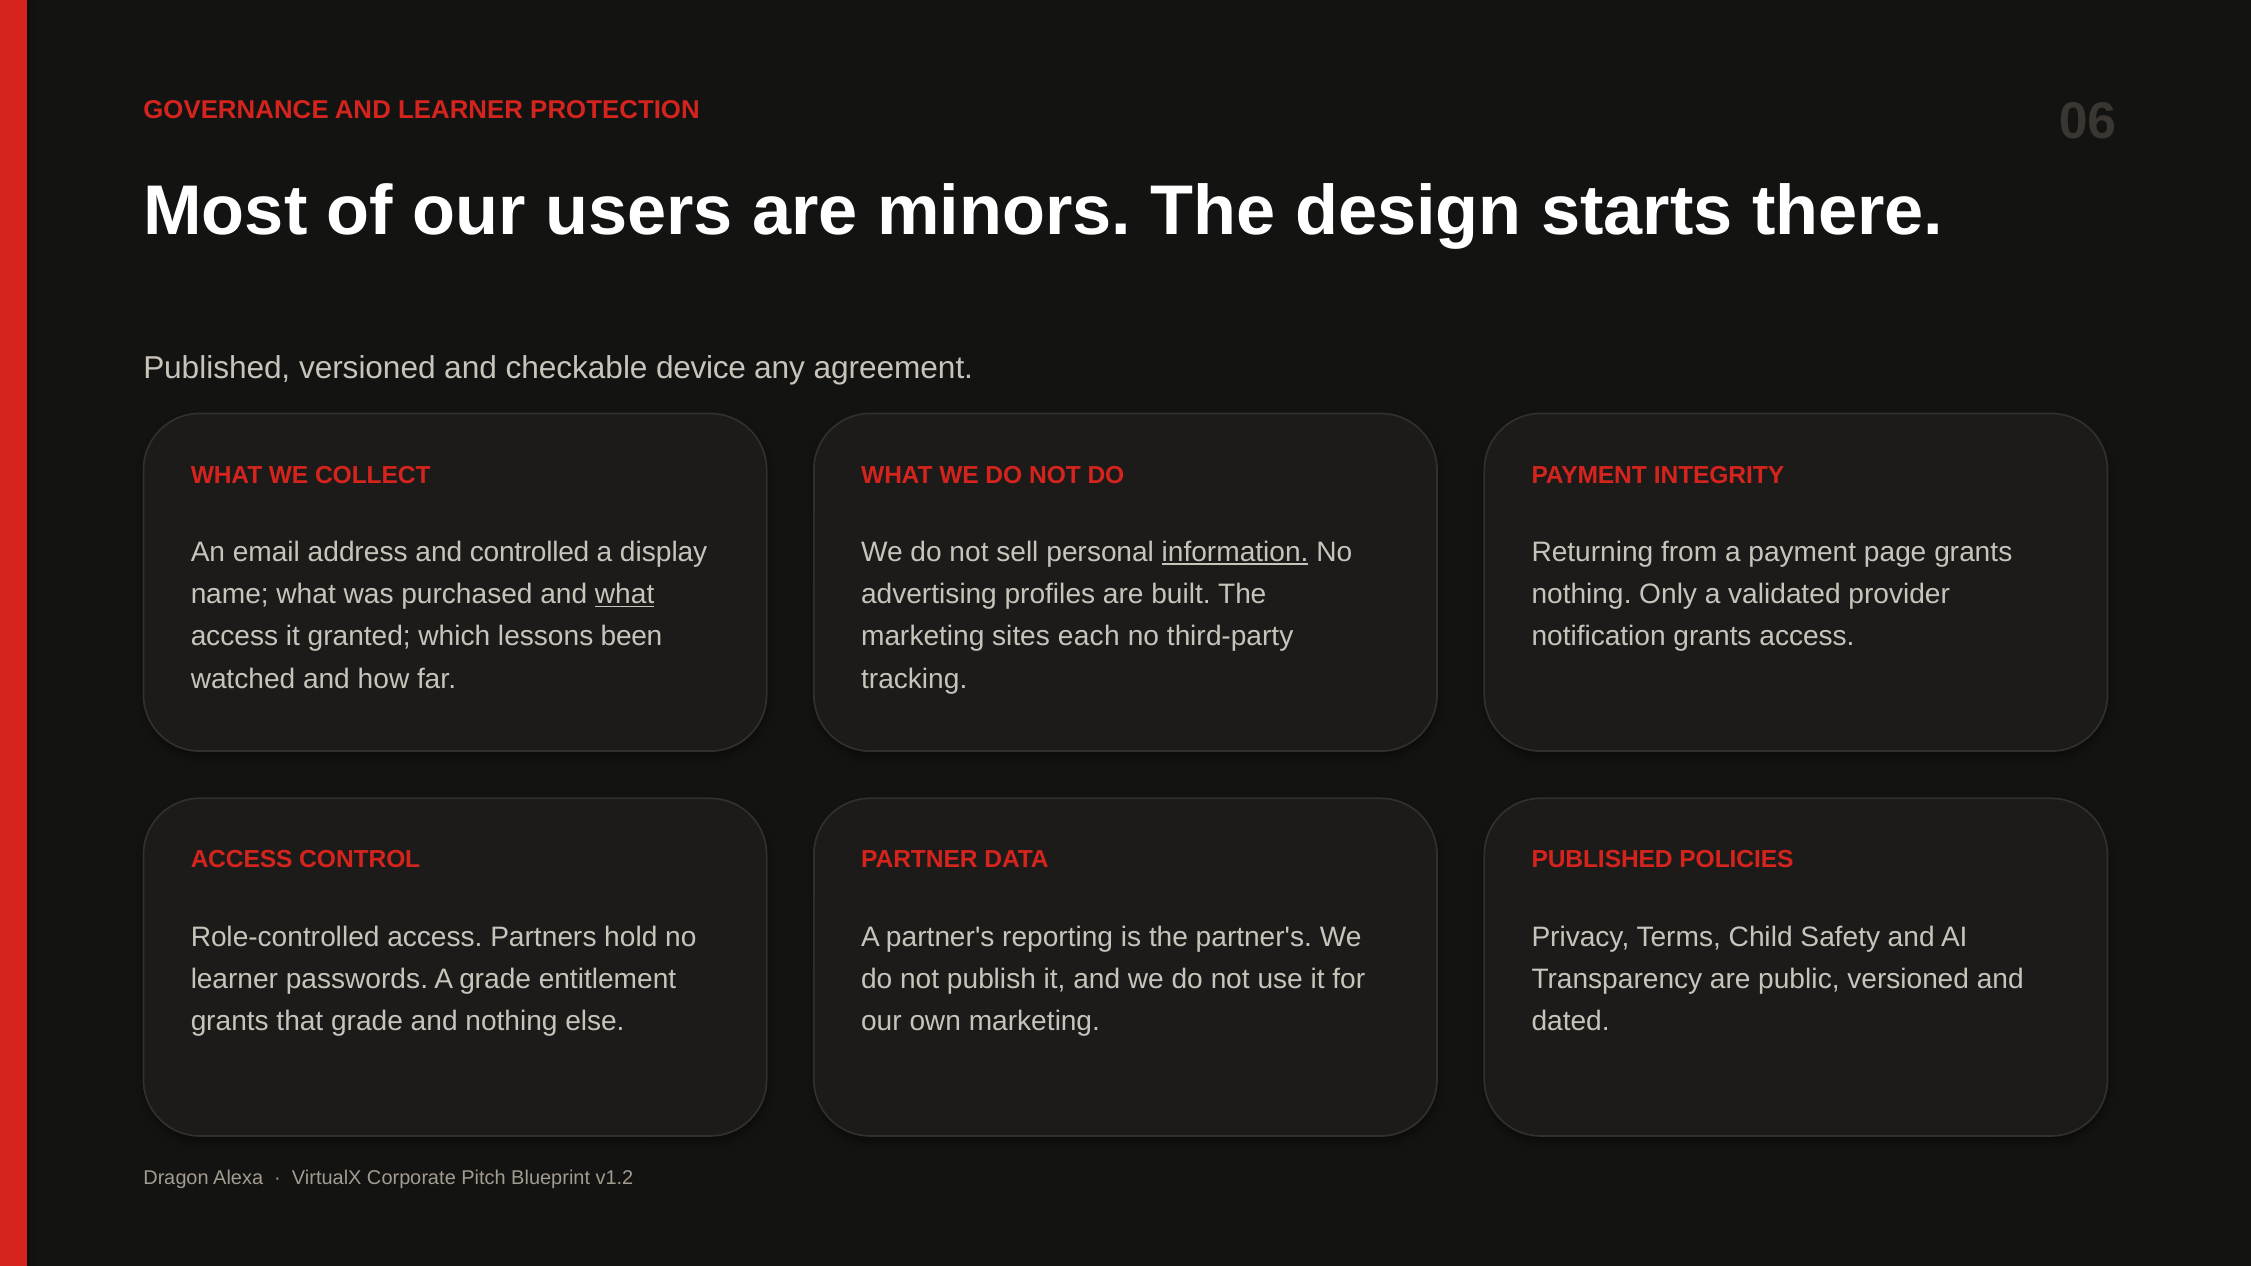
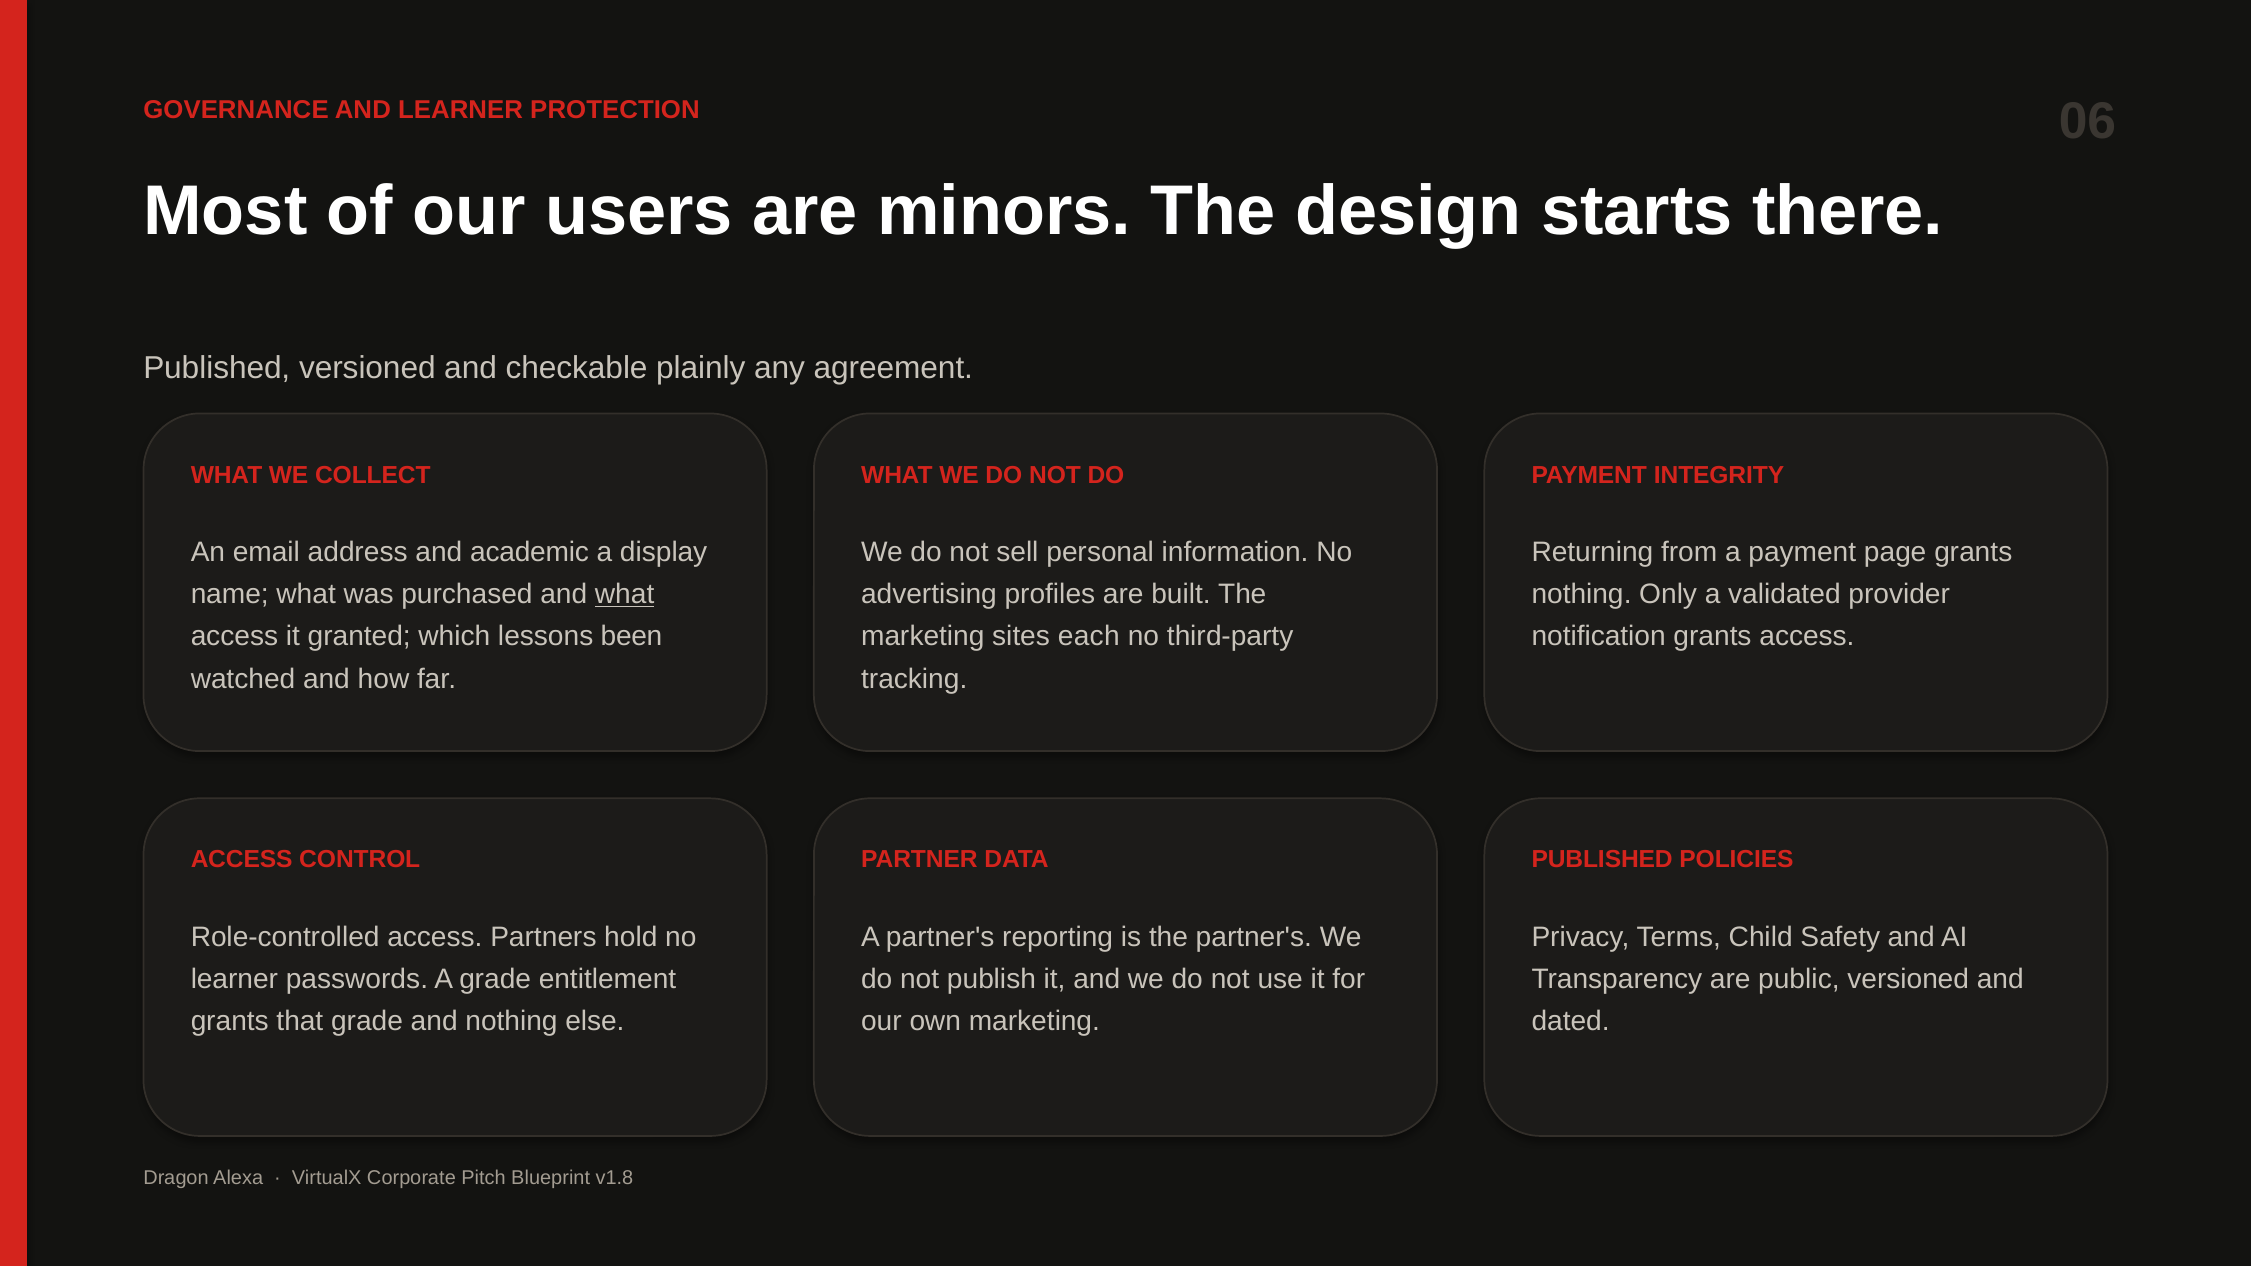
device: device -> plainly (701, 368)
controlled: controlled -> academic (530, 552)
information underline: present -> none (1235, 552)
v1.2: v1.2 -> v1.8 (614, 1178)
